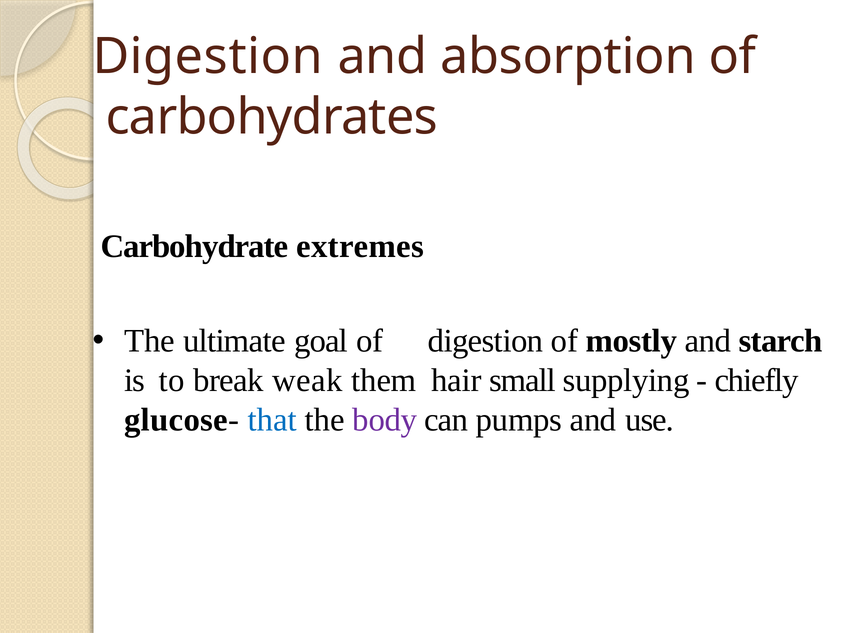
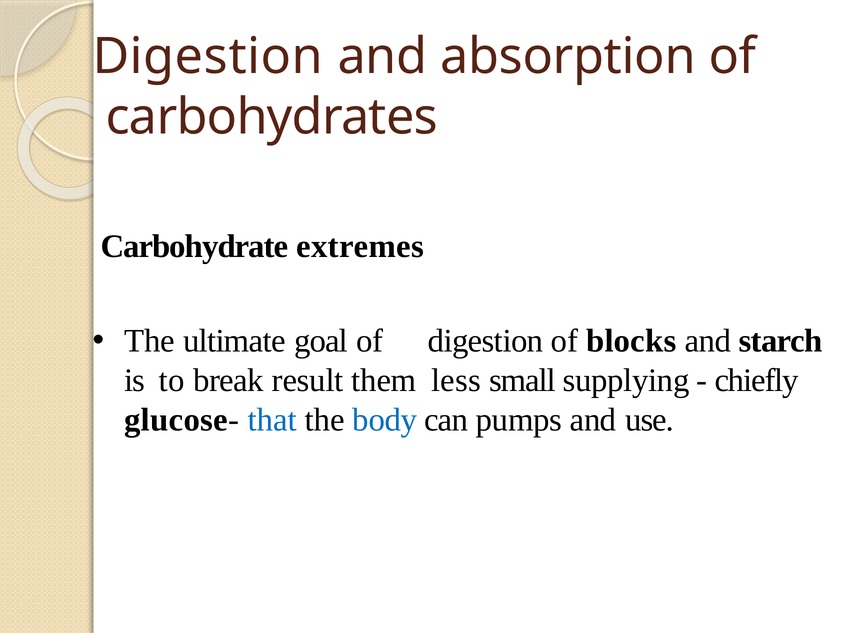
mostly: mostly -> blocks (631, 341)
weak: weak -> result (308, 381)
hair: hair -> less (456, 381)
body colour: purple -> blue (385, 420)
